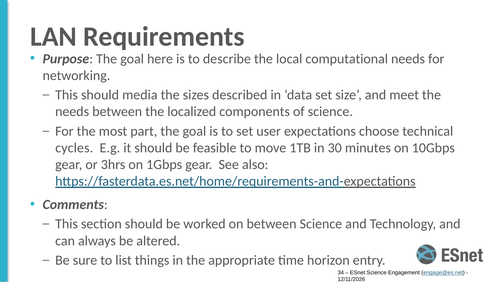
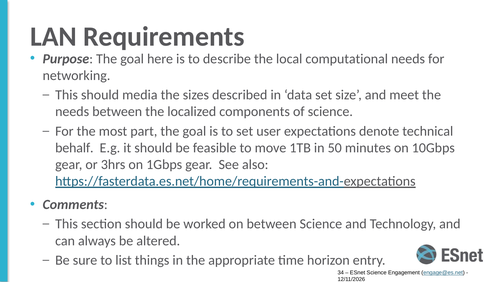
choose: choose -> denote (379, 131)
cycles: cycles -> behalf (74, 148)
30: 30 -> 50 (335, 148)
